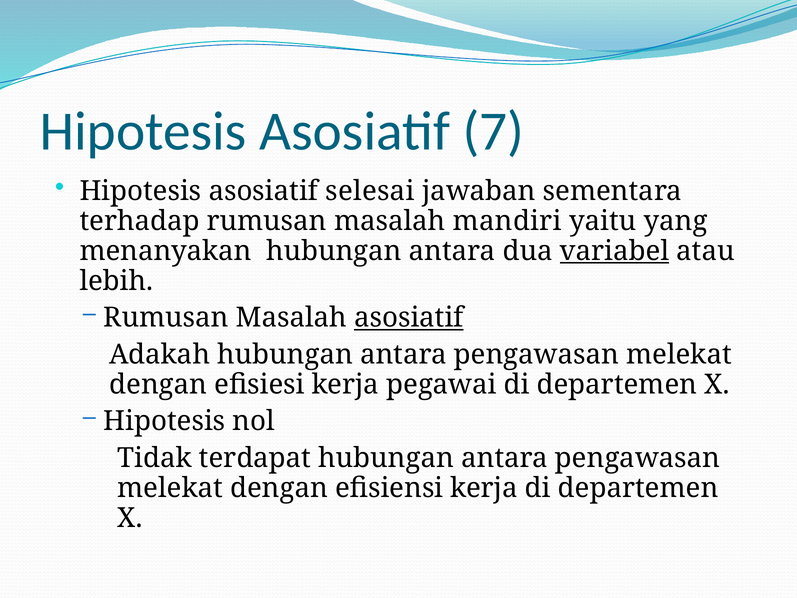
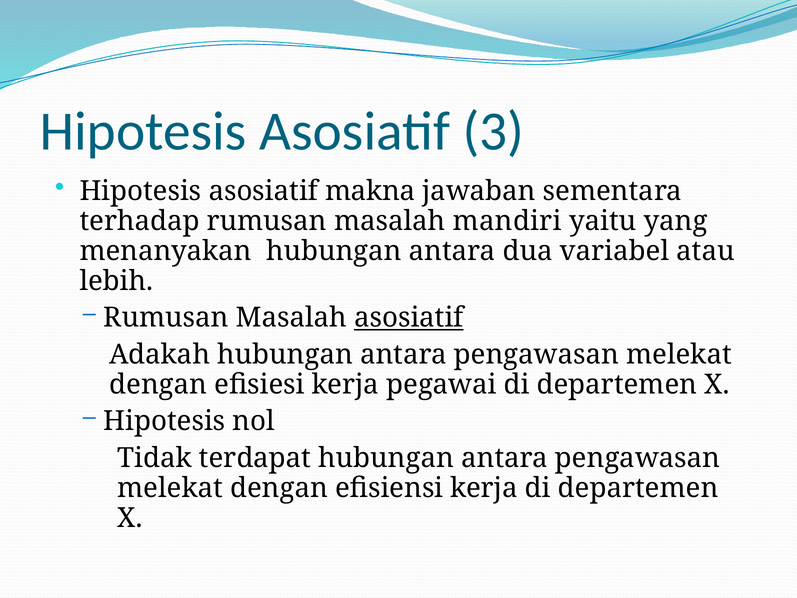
7: 7 -> 3 (493, 132)
selesai: selesai -> makna (370, 191)
variabel underline: present -> none (615, 251)
